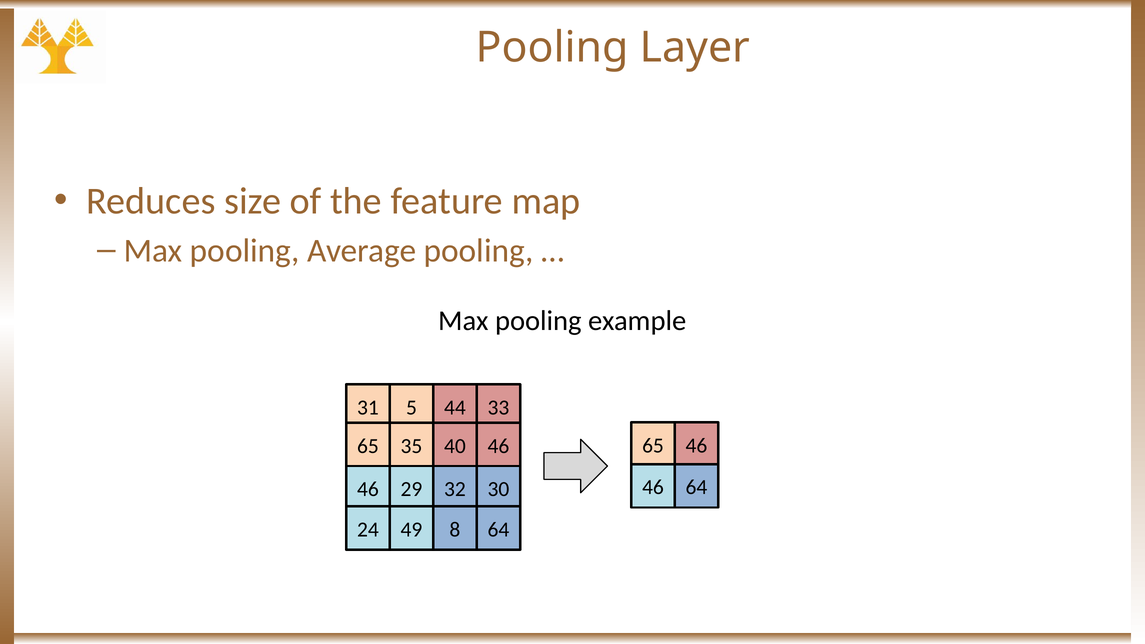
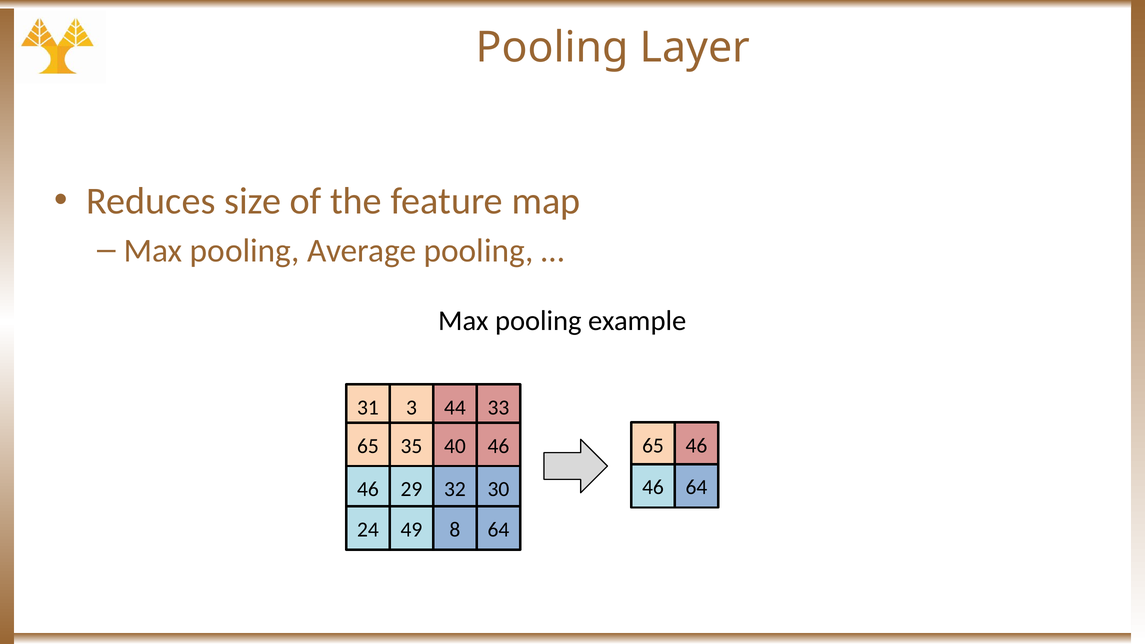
5: 5 -> 3 (411, 408)
